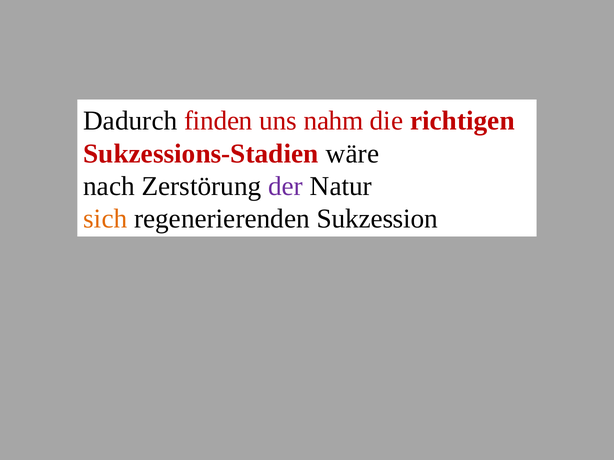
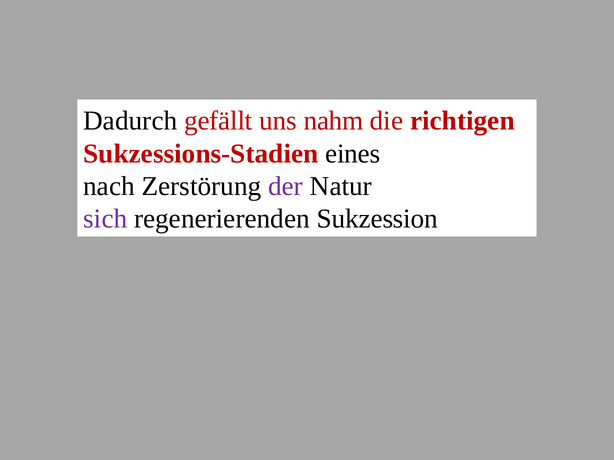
finden: finden -> gefällt (218, 121)
wäre: wäre -> eines (353, 154)
sich colour: orange -> purple (105, 219)
